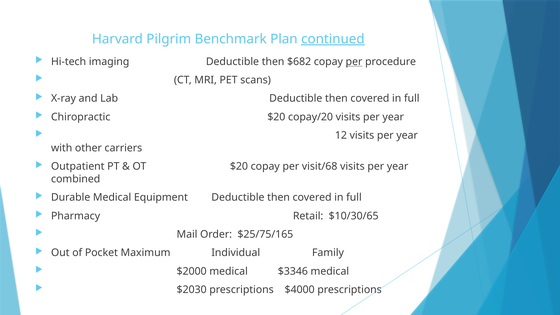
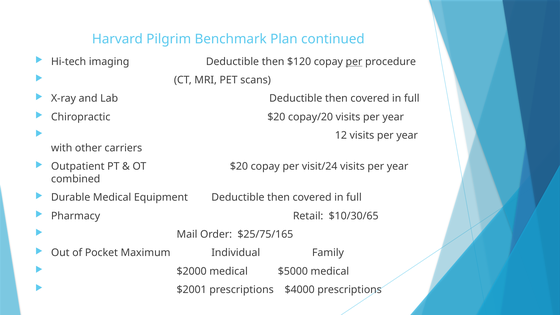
continued underline: present -> none (333, 39)
$682: $682 -> $120 (299, 62)
visit/68: visit/68 -> visit/24 (320, 166)
$3346: $3346 -> $5000 (293, 271)
$2030: $2030 -> $2001 (192, 290)
